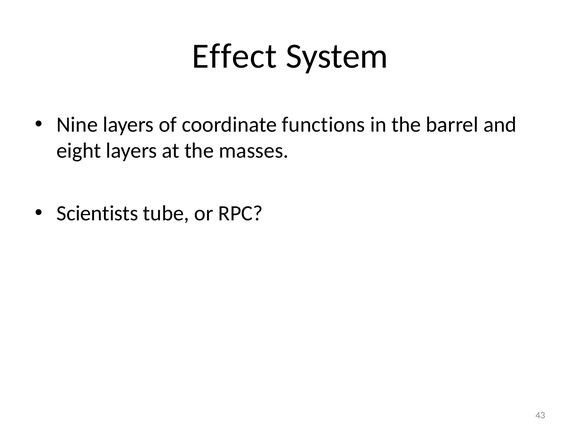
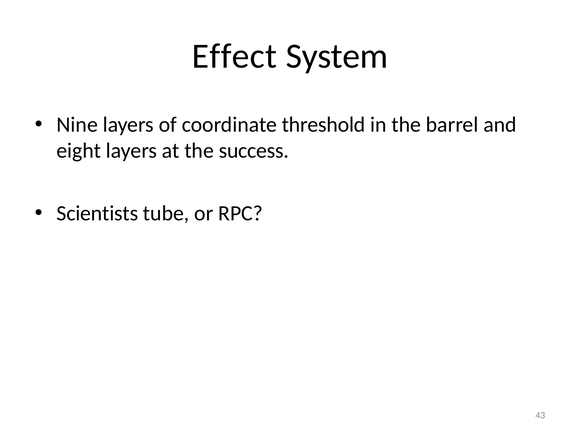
functions: functions -> threshold (324, 125)
masses: masses -> success (254, 151)
